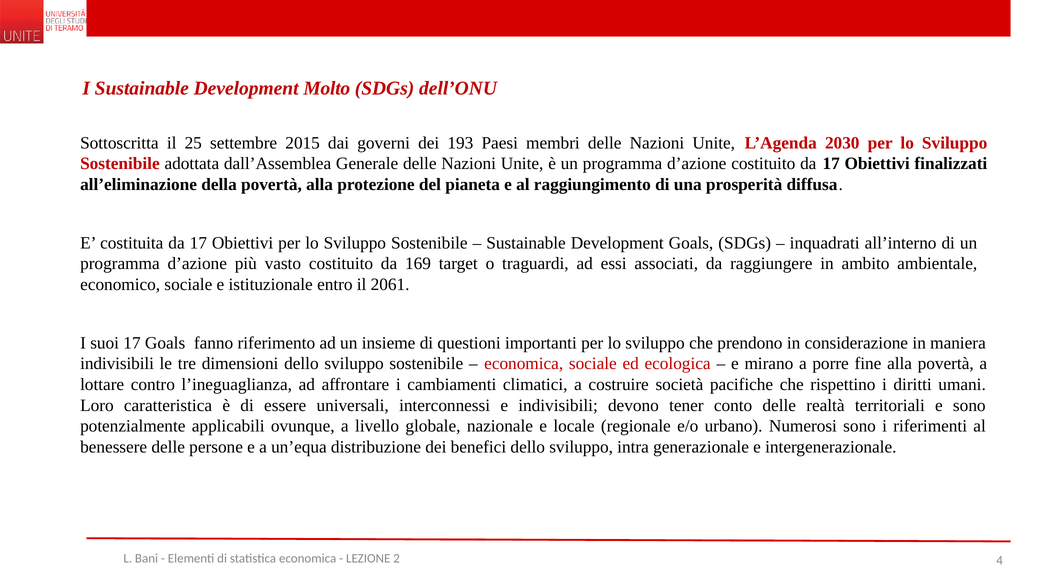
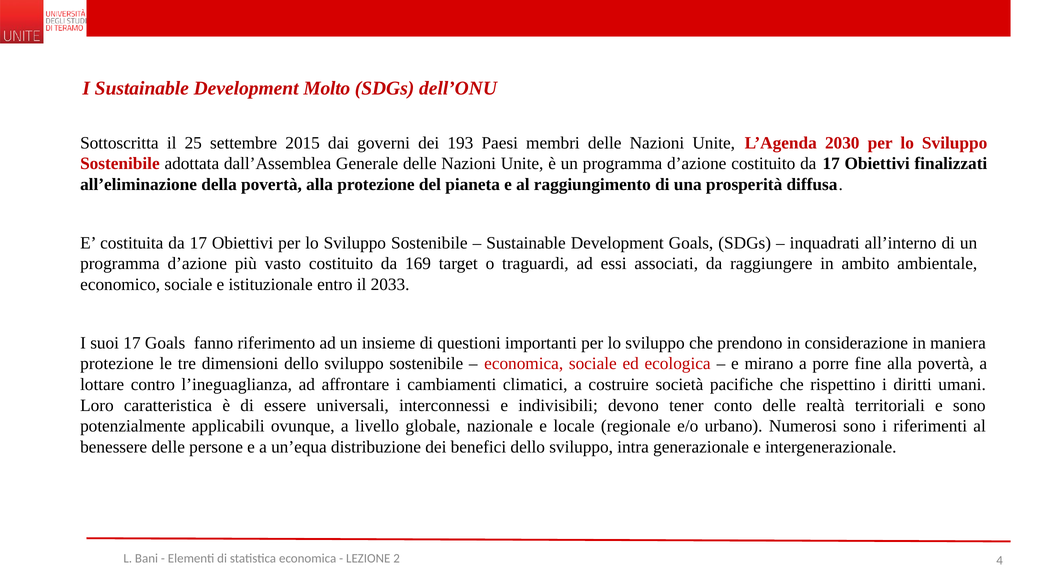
2061: 2061 -> 2033 (390, 284)
indivisibili: indivisibili -> protezione (117, 363)
